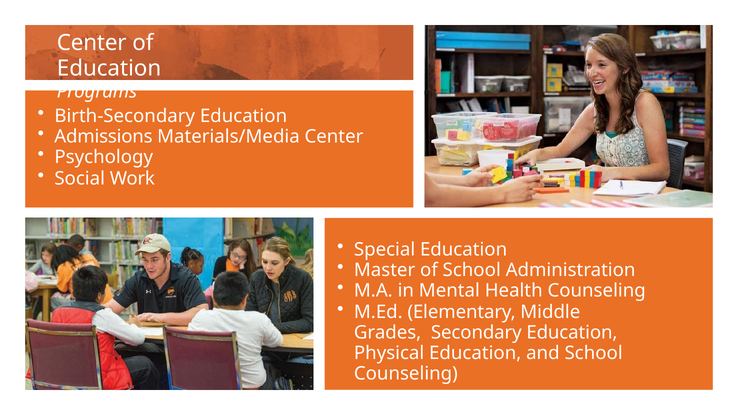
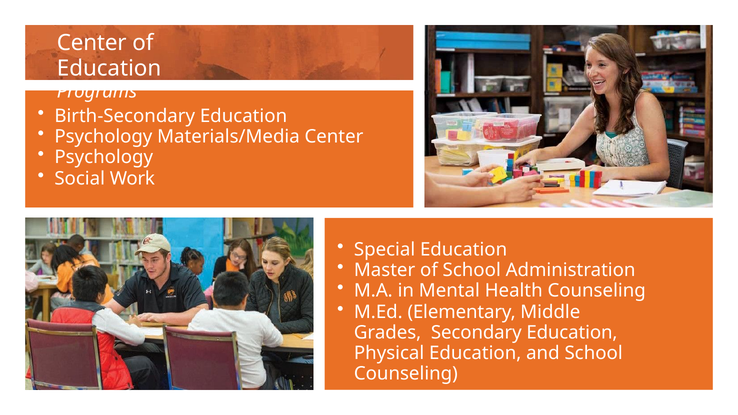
Admissions: Admissions -> Psychology (103, 137)
